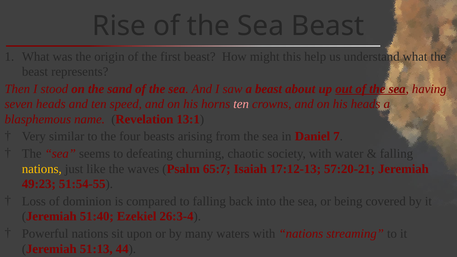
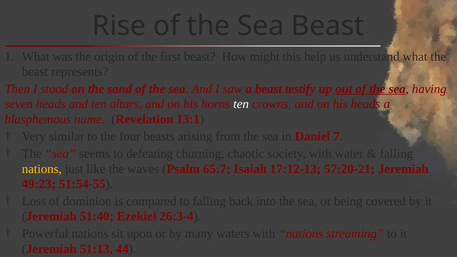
about: about -> testify (300, 89)
speed: speed -> altars (126, 104)
ten colour: pink -> white (241, 104)
